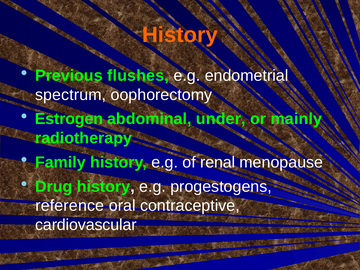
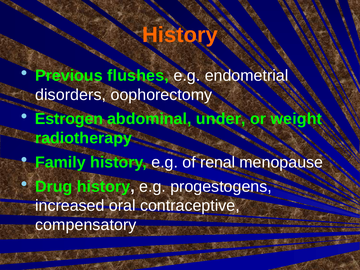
spectrum: spectrum -> disorders (71, 95)
mainly: mainly -> weight (296, 119)
reference: reference -> increased (70, 206)
cardiovascular: cardiovascular -> compensatory (86, 225)
